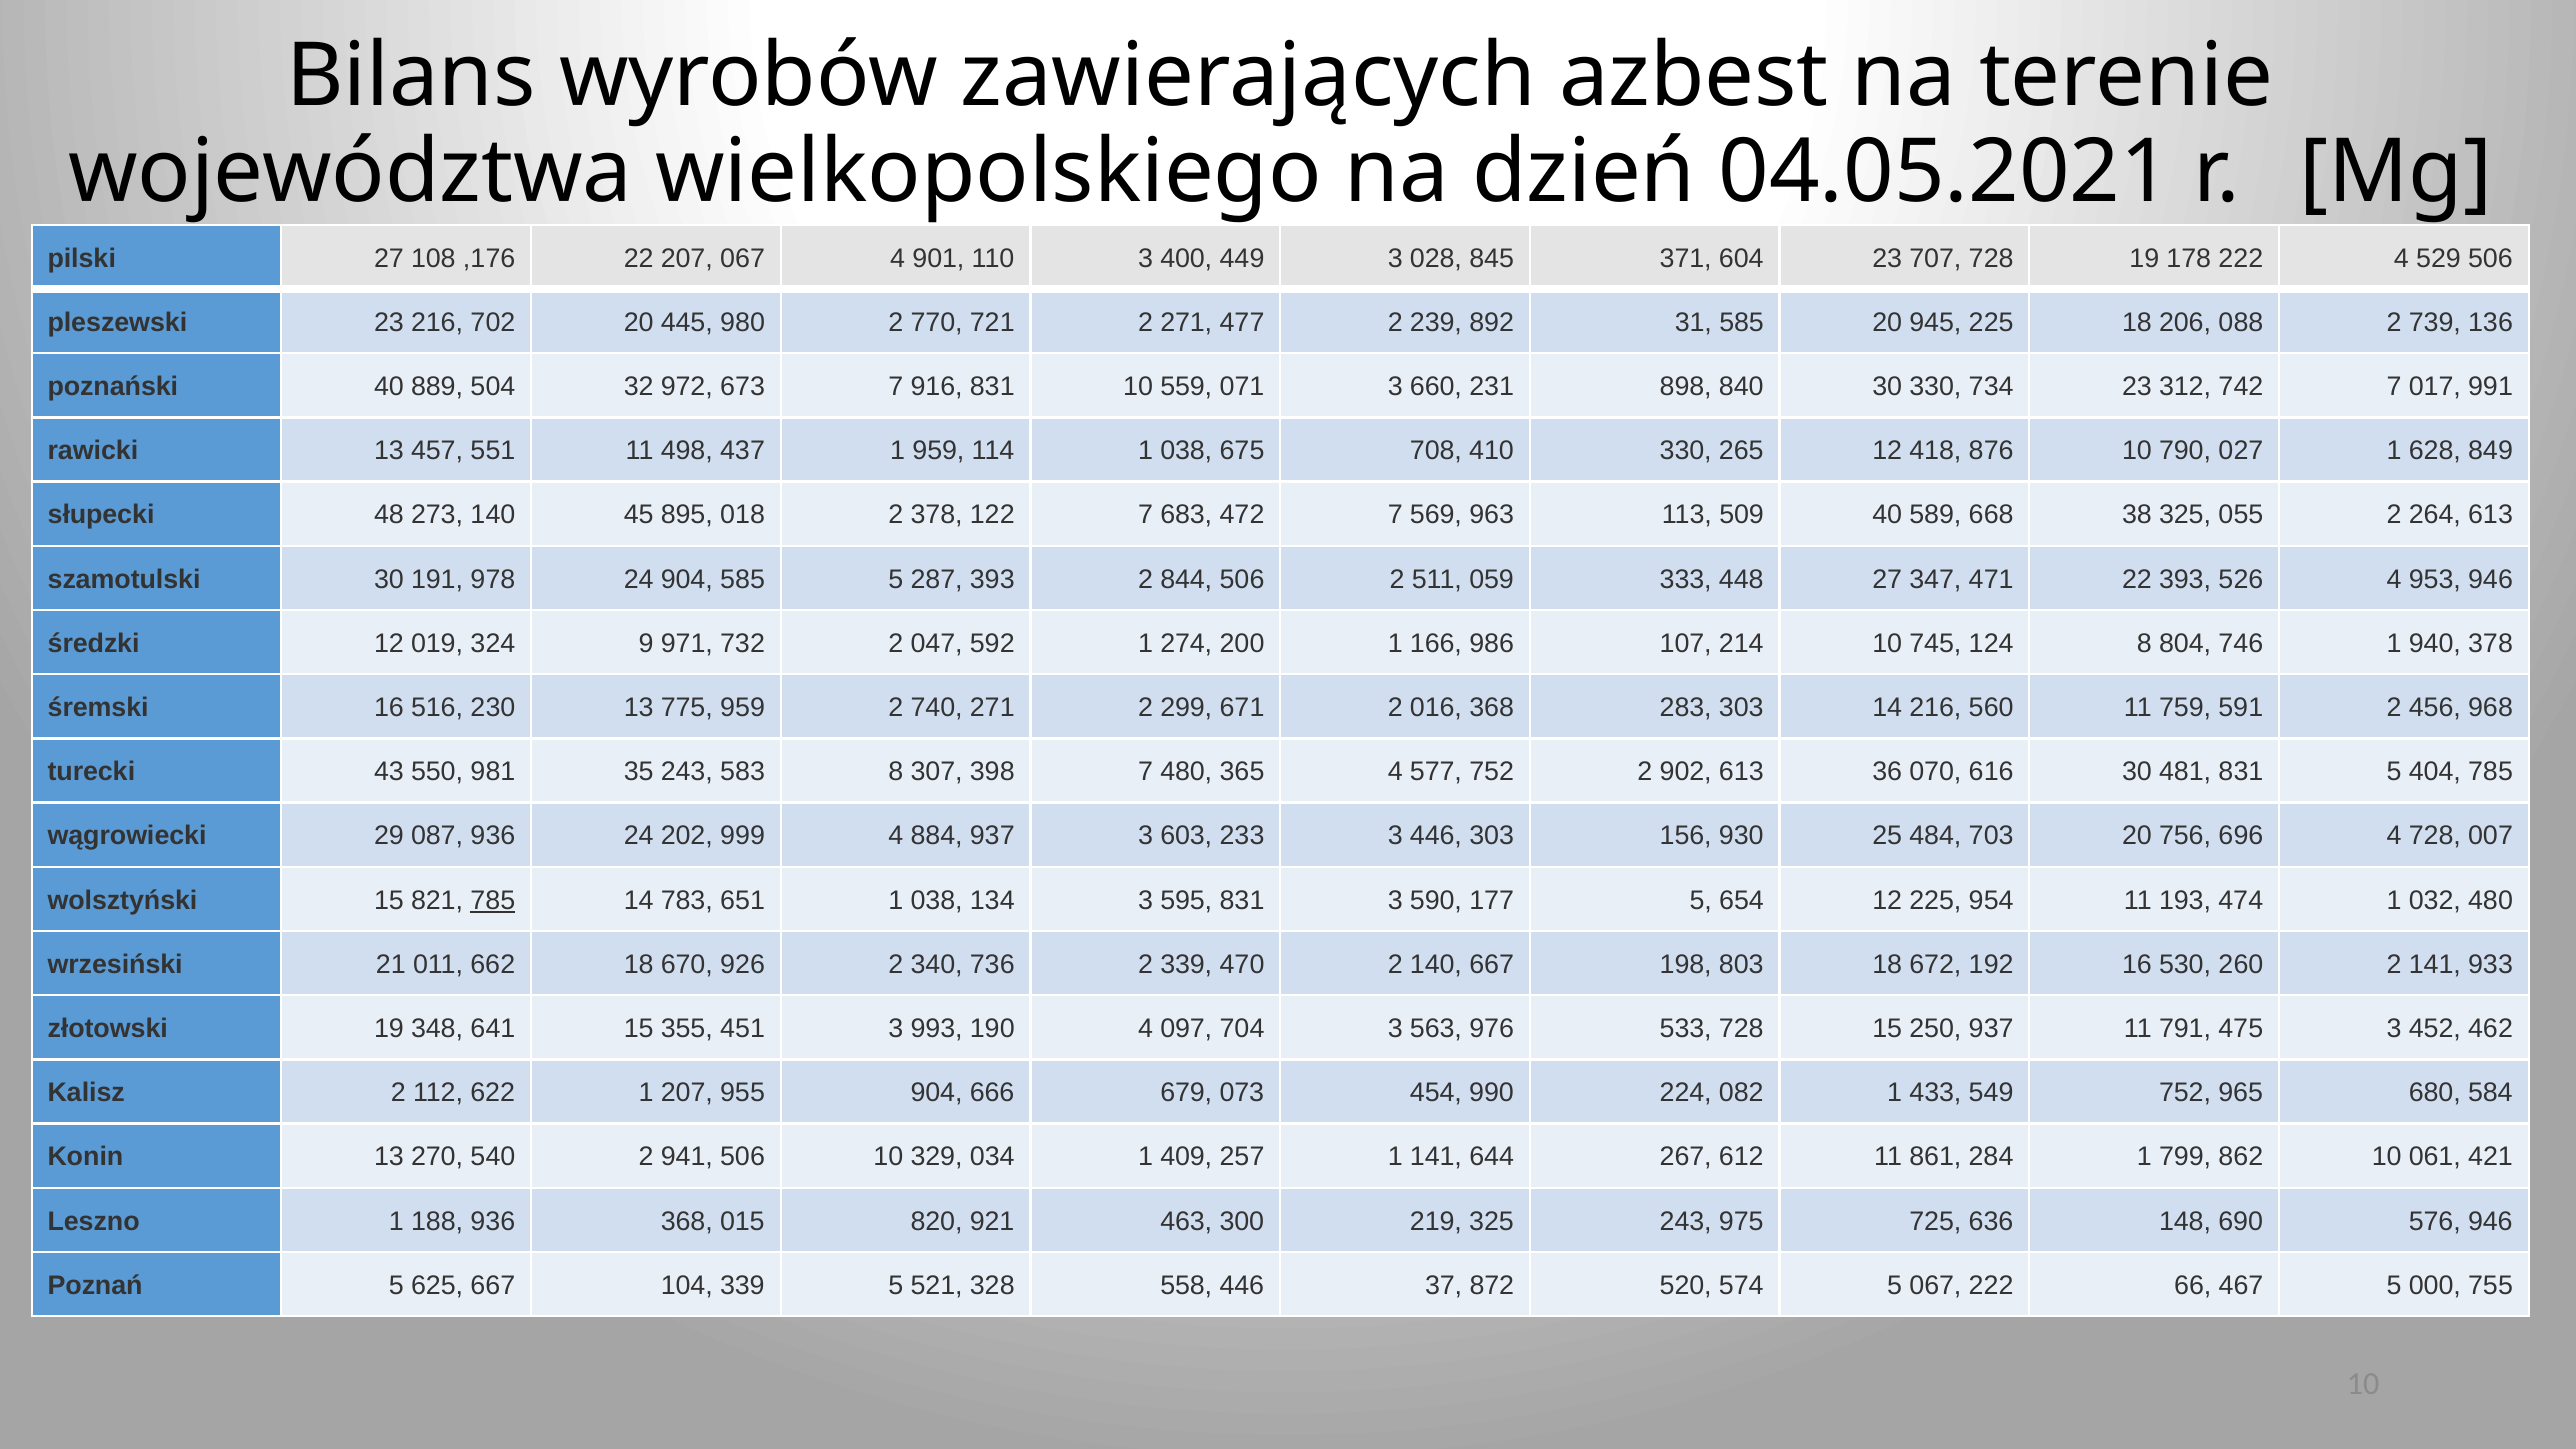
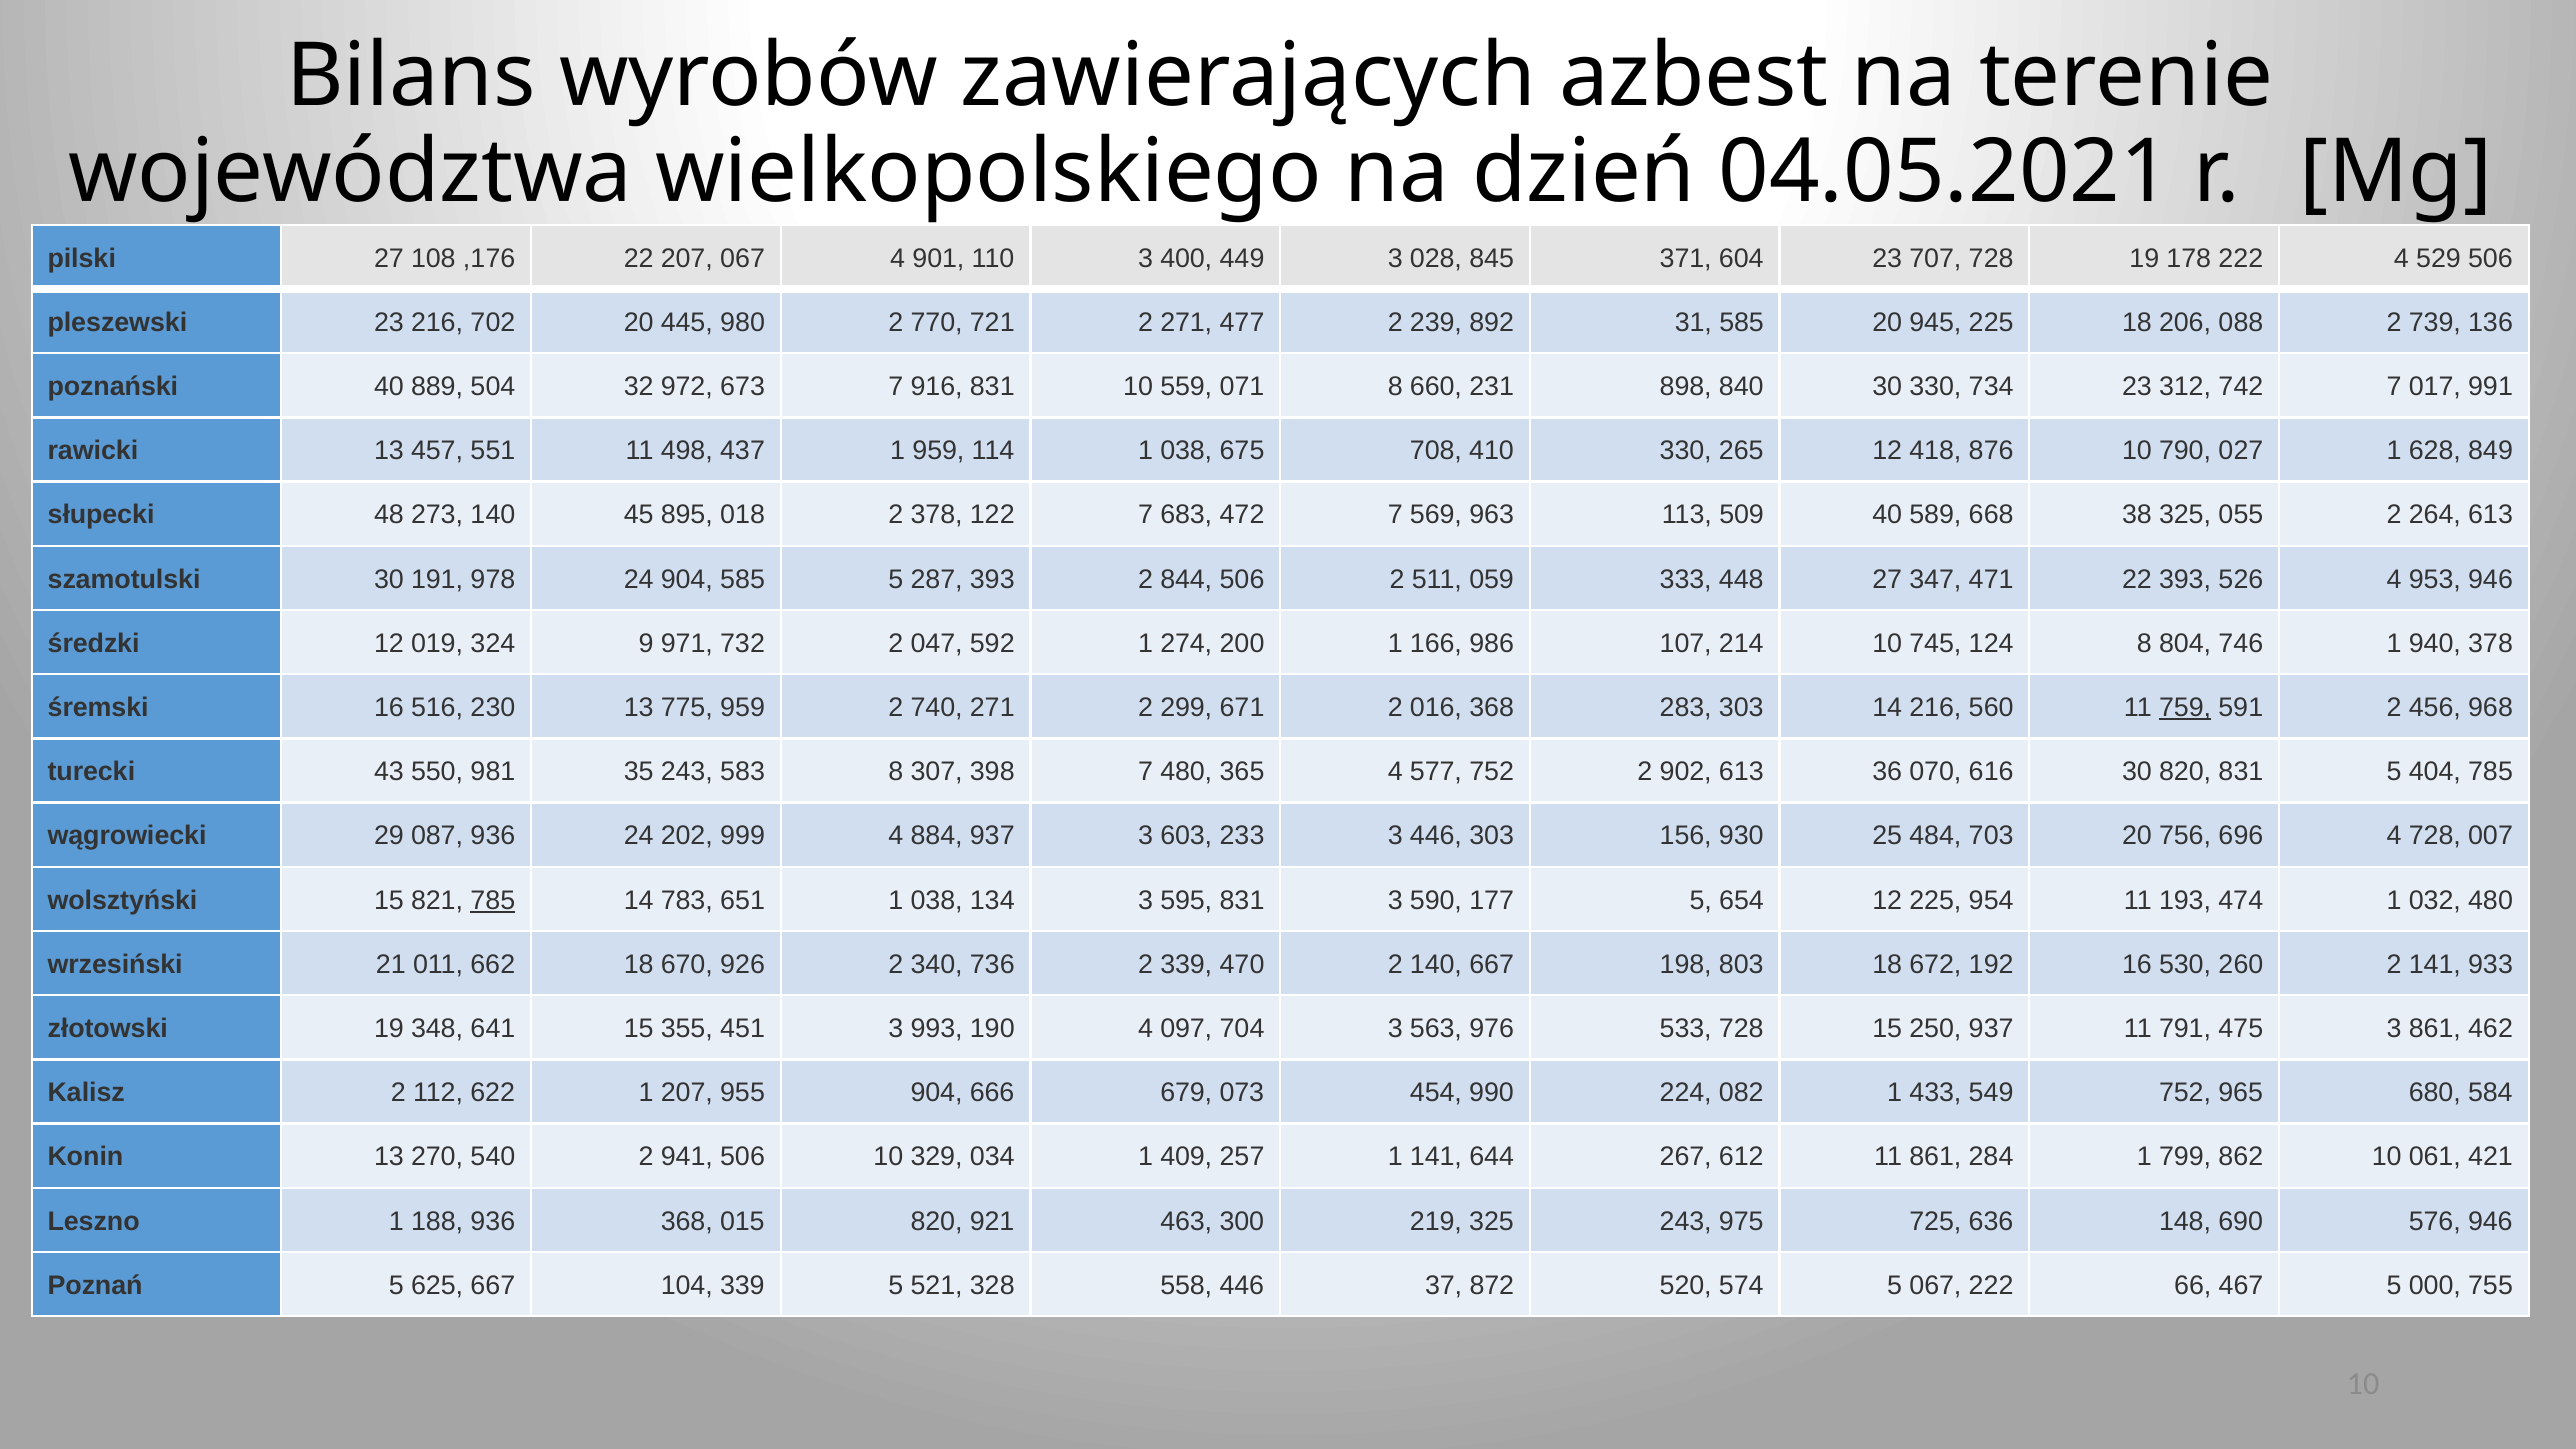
071 3: 3 -> 8 (1395, 387)
759 underline: none -> present (2185, 708)
30 481: 481 -> 820 (2185, 772)
3 452: 452 -> 861 (2435, 1029)
